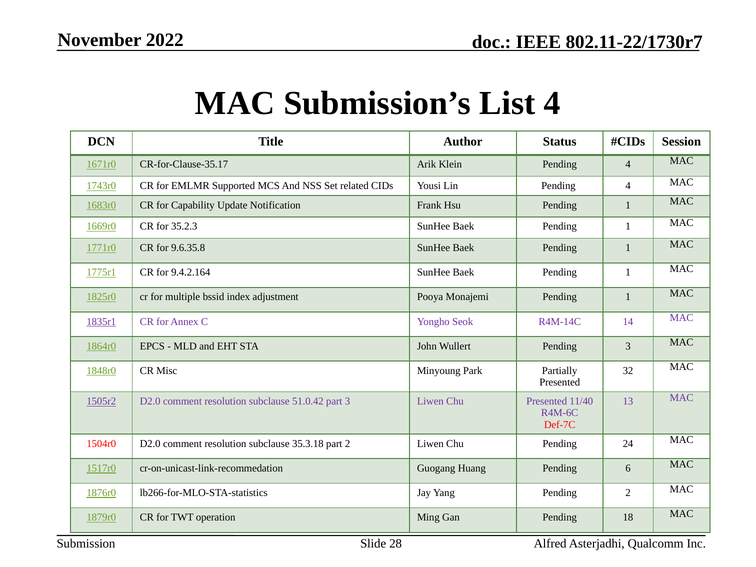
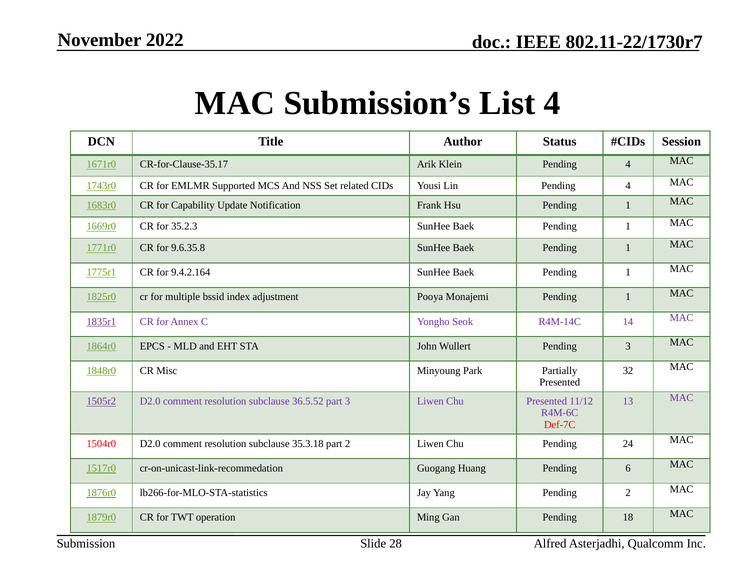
51.0.42: 51.0.42 -> 36.5.52 (308, 401)
11/40: 11/40 -> 11/12 (581, 401)
